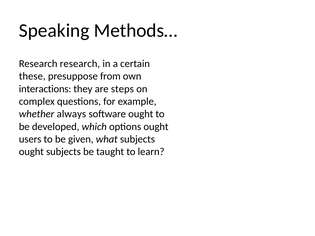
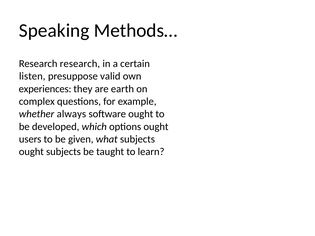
these: these -> listen (32, 76)
from: from -> valid (110, 76)
interactions: interactions -> experiences (45, 89)
steps: steps -> earth (122, 89)
